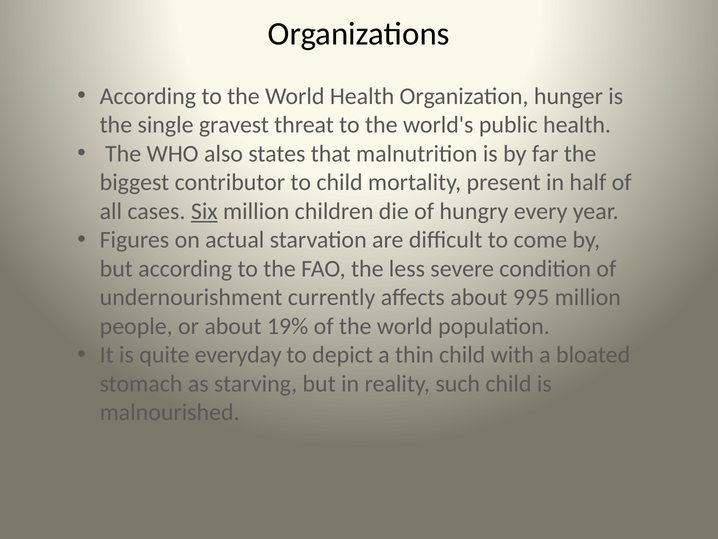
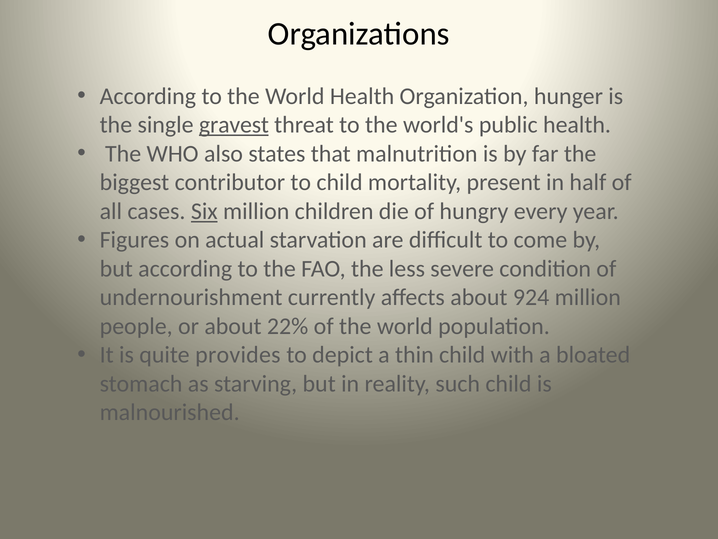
gravest underline: none -> present (234, 125)
995: 995 -> 924 (531, 297)
19%: 19% -> 22% (288, 326)
everyday: everyday -> provides (238, 355)
